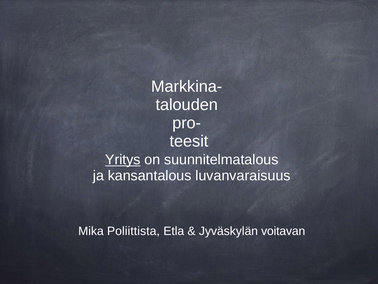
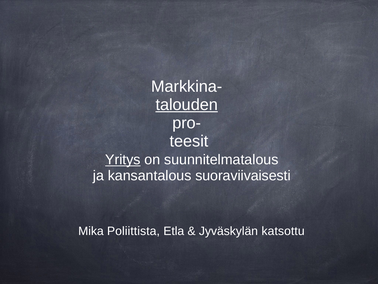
talouden underline: none -> present (187, 105)
luvanvaraisuus: luvanvaraisuus -> suoraviivaisesti (243, 175)
voitavan: voitavan -> katsottu (283, 231)
